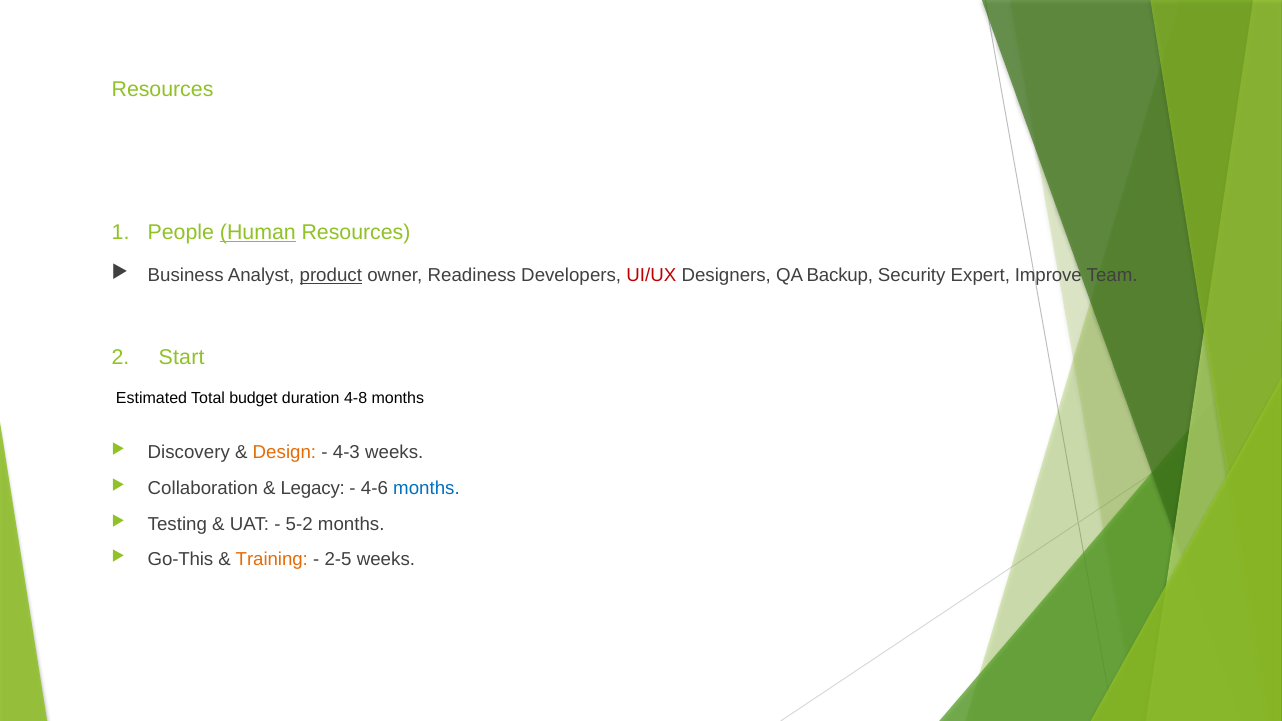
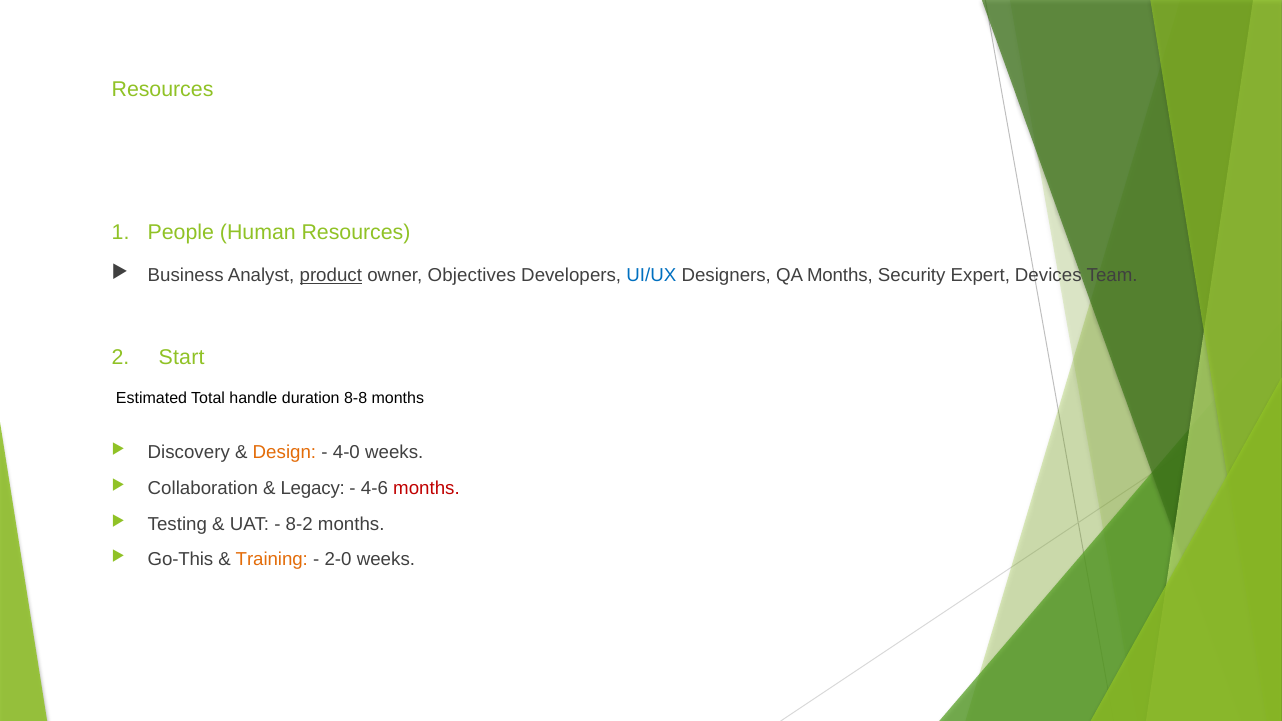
Human underline: present -> none (258, 232)
Readiness: Readiness -> Objectives (472, 276)
UI/UX colour: red -> blue (651, 276)
QA Backup: Backup -> Months (840, 276)
Improve: Improve -> Devices (1048, 276)
budget: budget -> handle (253, 399)
4-8: 4-8 -> 8-8 (356, 399)
4-3: 4-3 -> 4-0 (346, 452)
months colour: blue -> red (426, 488)
5-2: 5-2 -> 8-2 (299, 524)
2-5: 2-5 -> 2-0 (338, 560)
